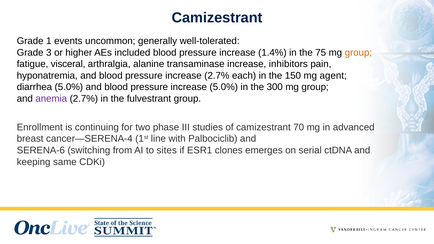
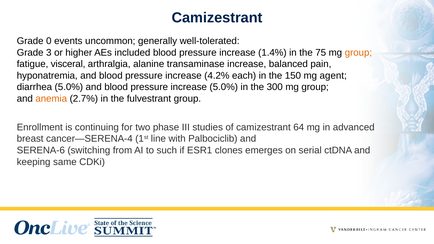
1: 1 -> 0 (49, 41)
inhibitors: inhibitors -> balanced (288, 64)
increase 2.7%: 2.7% -> 4.2% (217, 76)
anemia colour: purple -> orange (51, 99)
70: 70 -> 64 (299, 127)
sites: sites -> such (167, 151)
